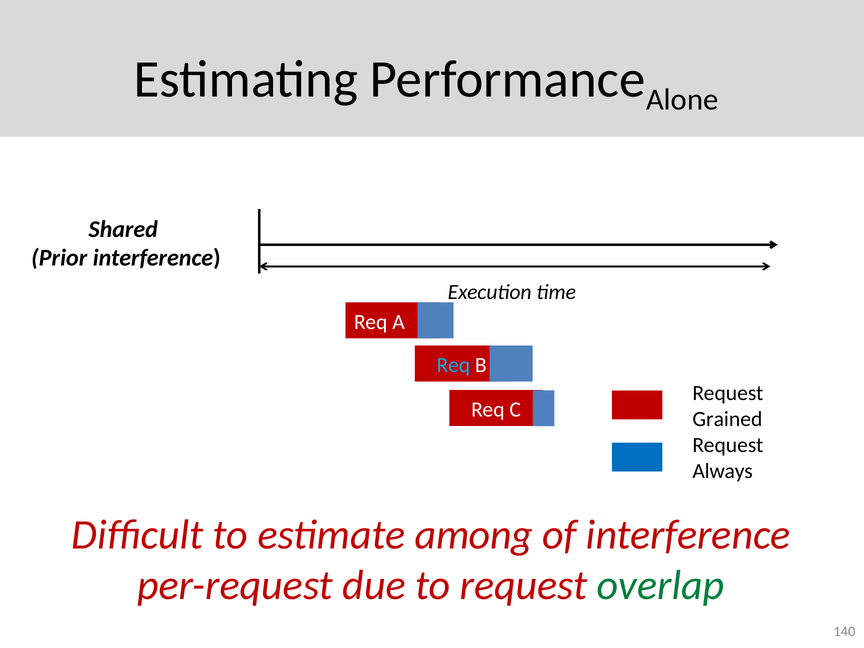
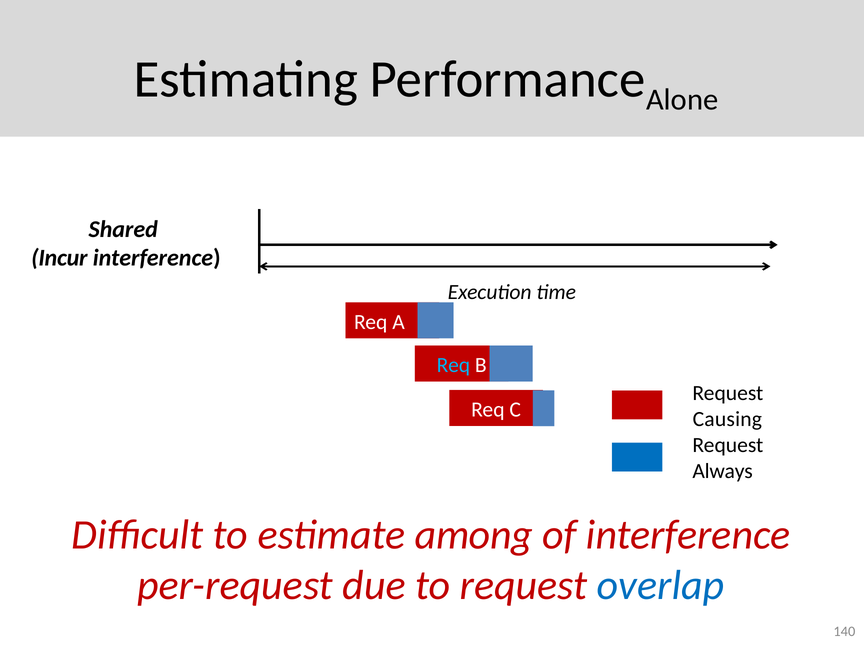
Prior: Prior -> Incur (59, 258)
Grained: Grained -> Causing (727, 419)
overlap colour: green -> blue (661, 585)
